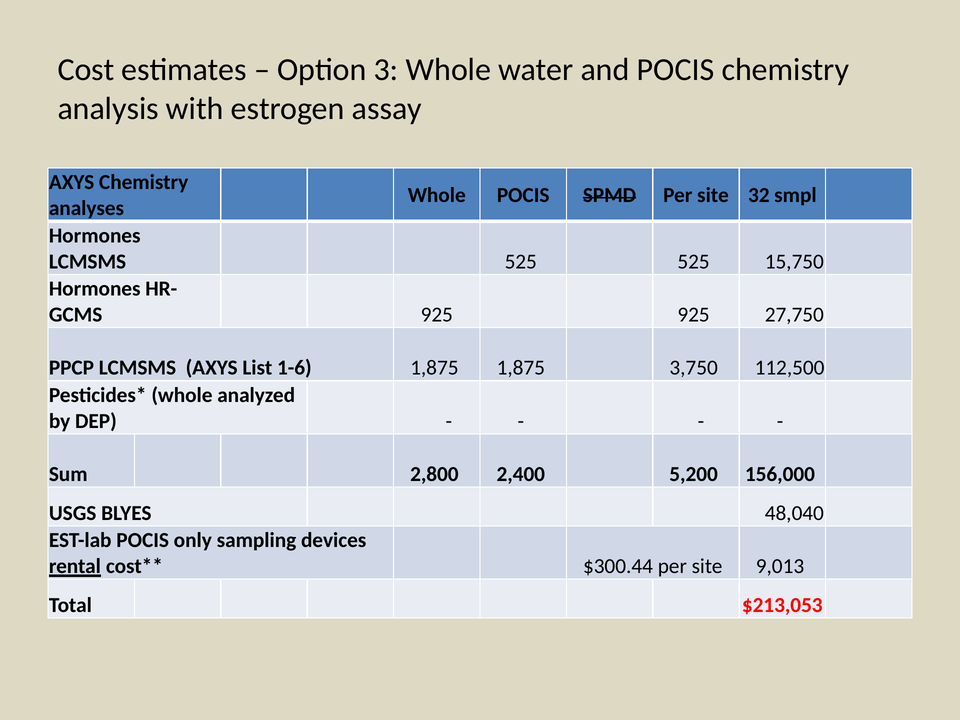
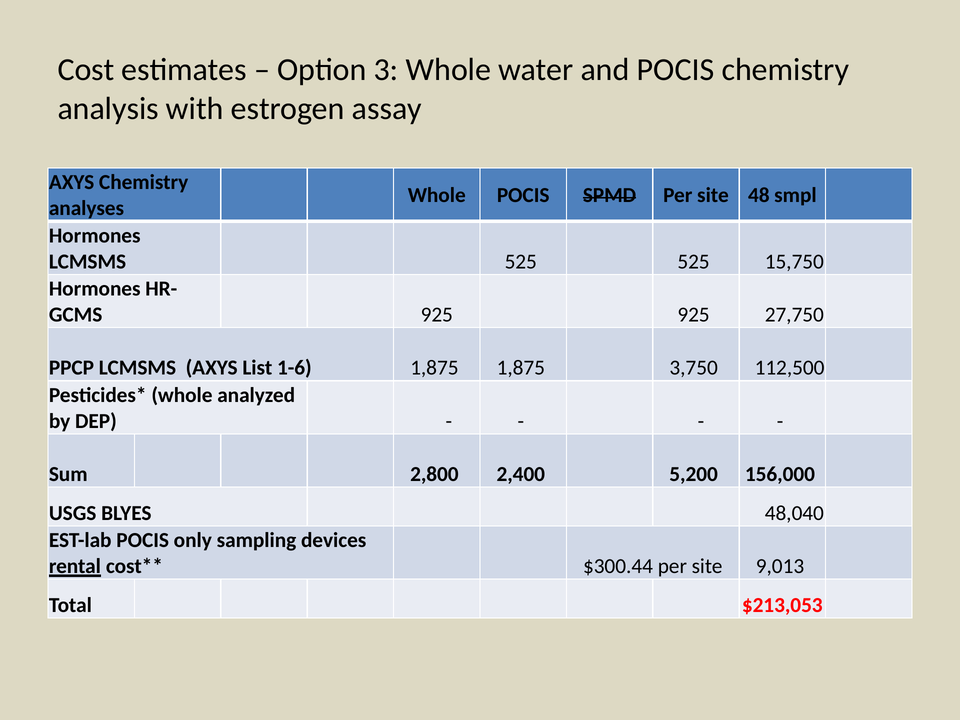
32: 32 -> 48 (759, 195)
